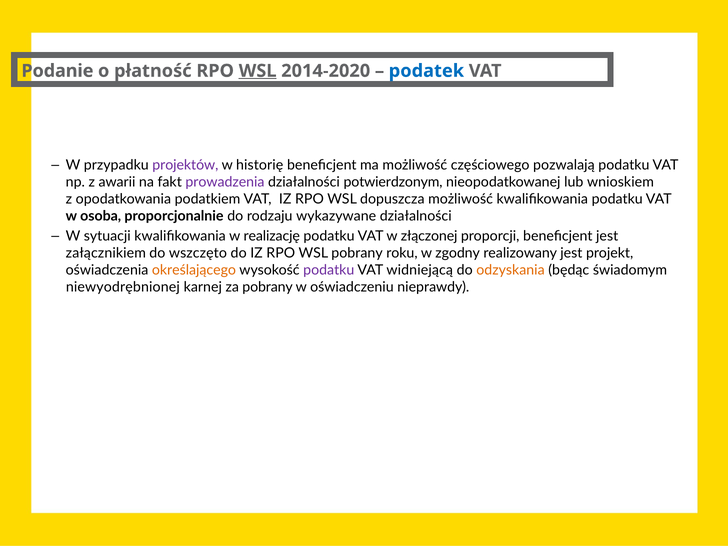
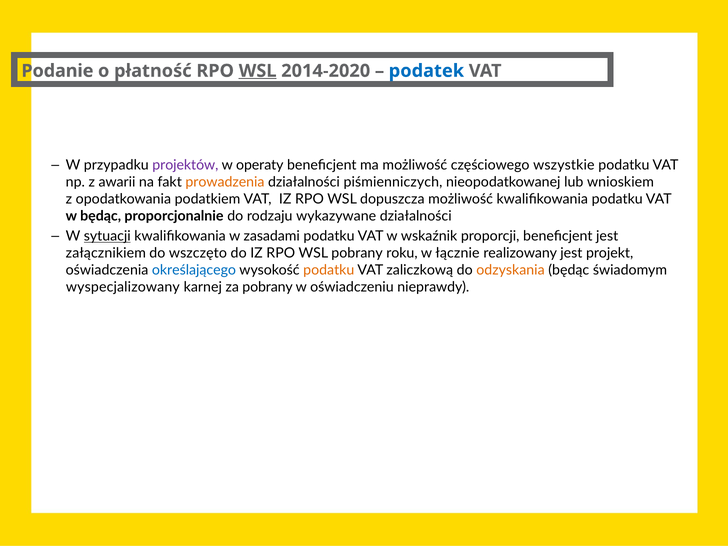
historię: historię -> operaty (260, 165)
pozwalają: pozwalają -> wszystkie (564, 165)
prowadzenia colour: purple -> orange (225, 182)
potwierdzonym: potwierdzonym -> piśmienniczych (393, 182)
w osoba: osoba -> będąc (101, 216)
sytuacji underline: none -> present (107, 236)
realizację: realizację -> zasadami (272, 236)
złączonej: złączonej -> wskaźnik (429, 236)
zgodny: zgodny -> łącznie (457, 253)
określającego colour: orange -> blue (194, 270)
podatku colour: purple -> orange (329, 270)
widniejącą: widniejącą -> zaliczkową (420, 270)
niewyodrębnionej: niewyodrębnionej -> wyspecjalizowany (123, 287)
